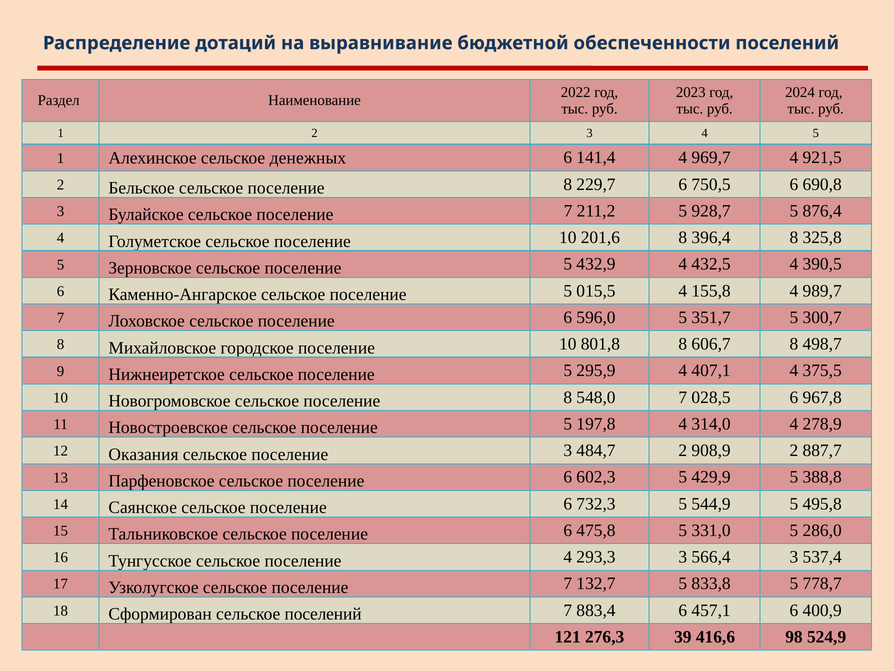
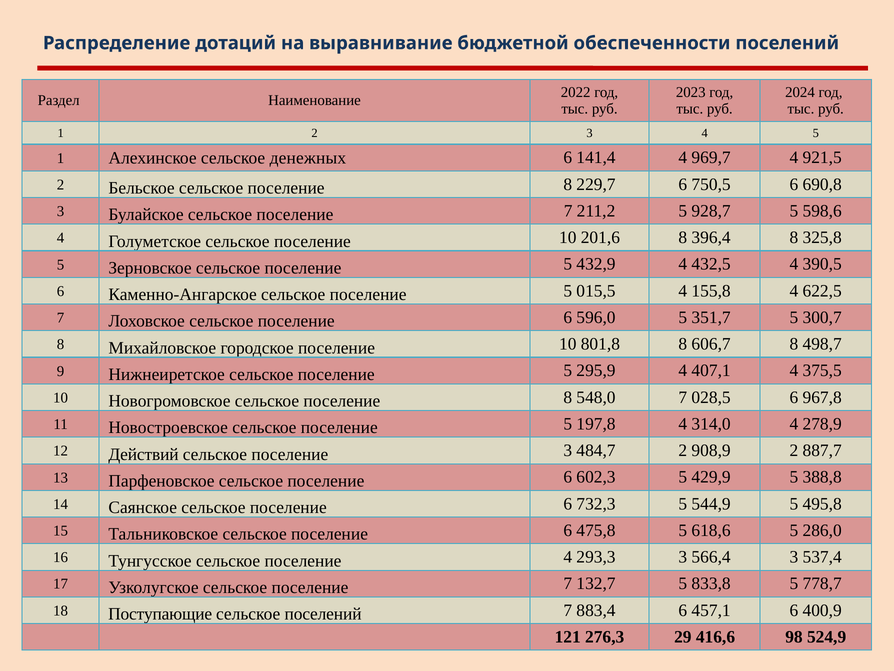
876,4: 876,4 -> 598,6 (822, 211)
989,7: 989,7 -> 622,5 (822, 291)
Оказания: Оказания -> Действий (144, 454)
331,0: 331,0 -> 618,6 (711, 530)
Сформирован: Сформирован -> Поступающие (160, 614)
39: 39 -> 29 (683, 636)
